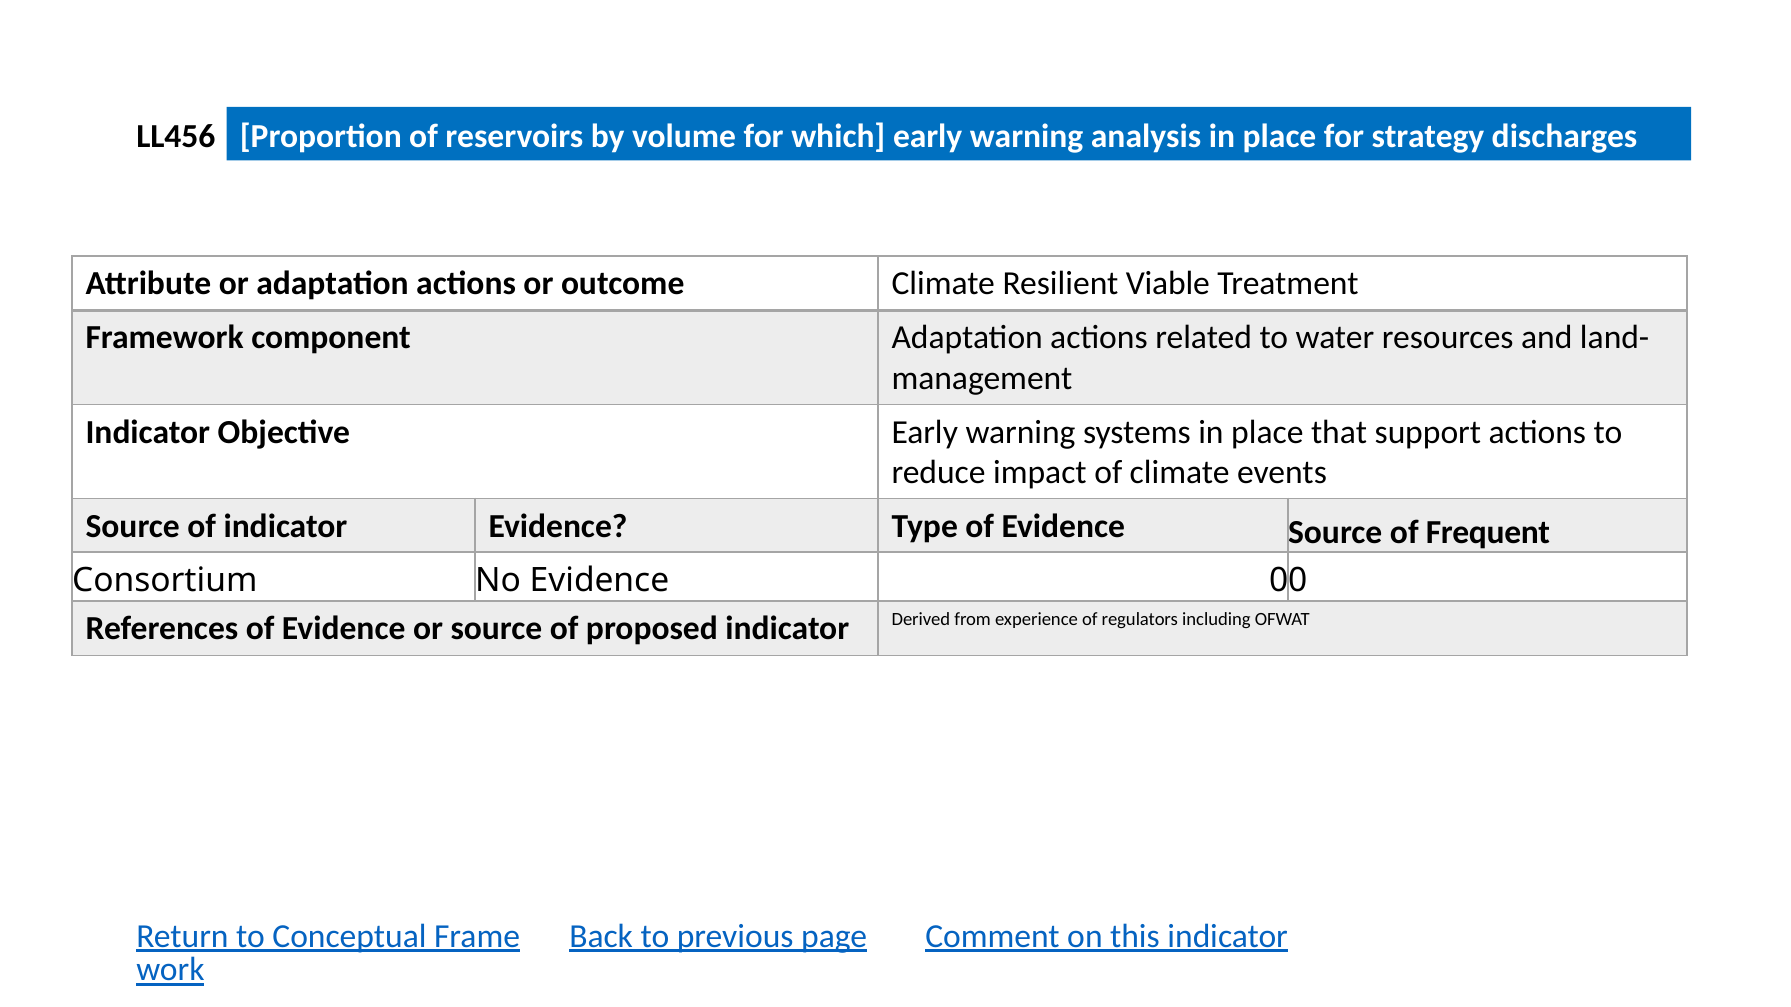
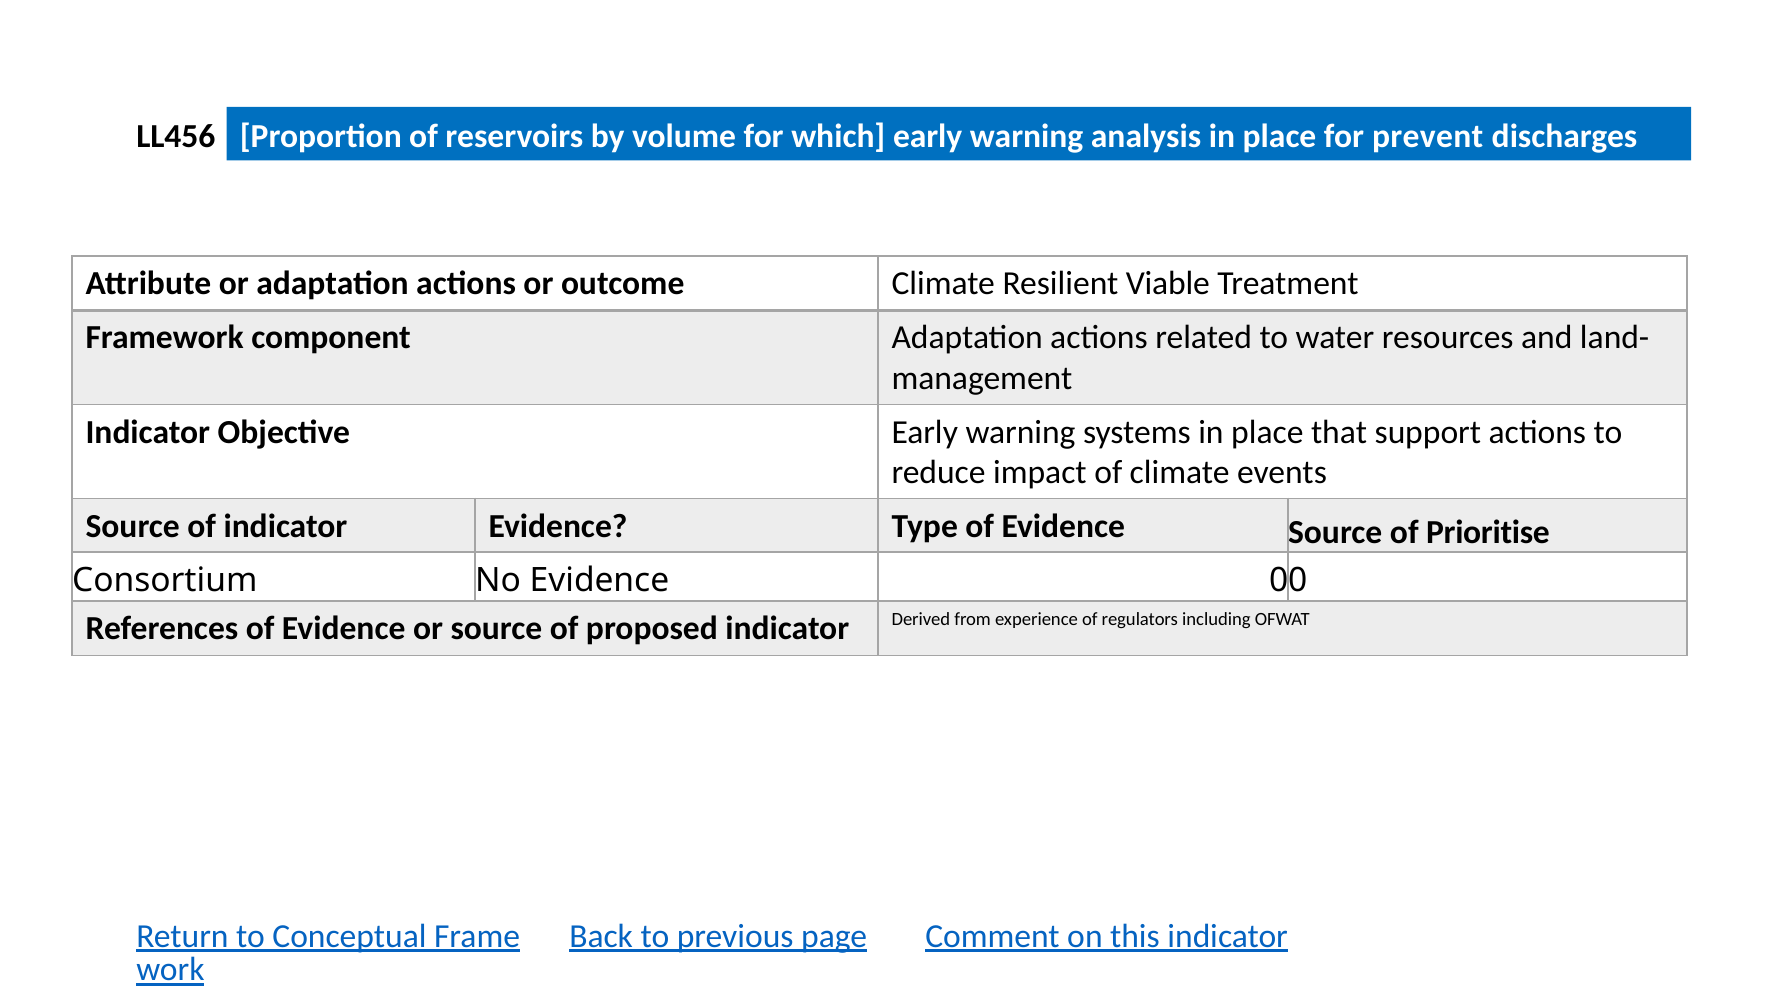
strategy: strategy -> prevent (1428, 136)
Frequent: Frequent -> Prioritise (1488, 532)
